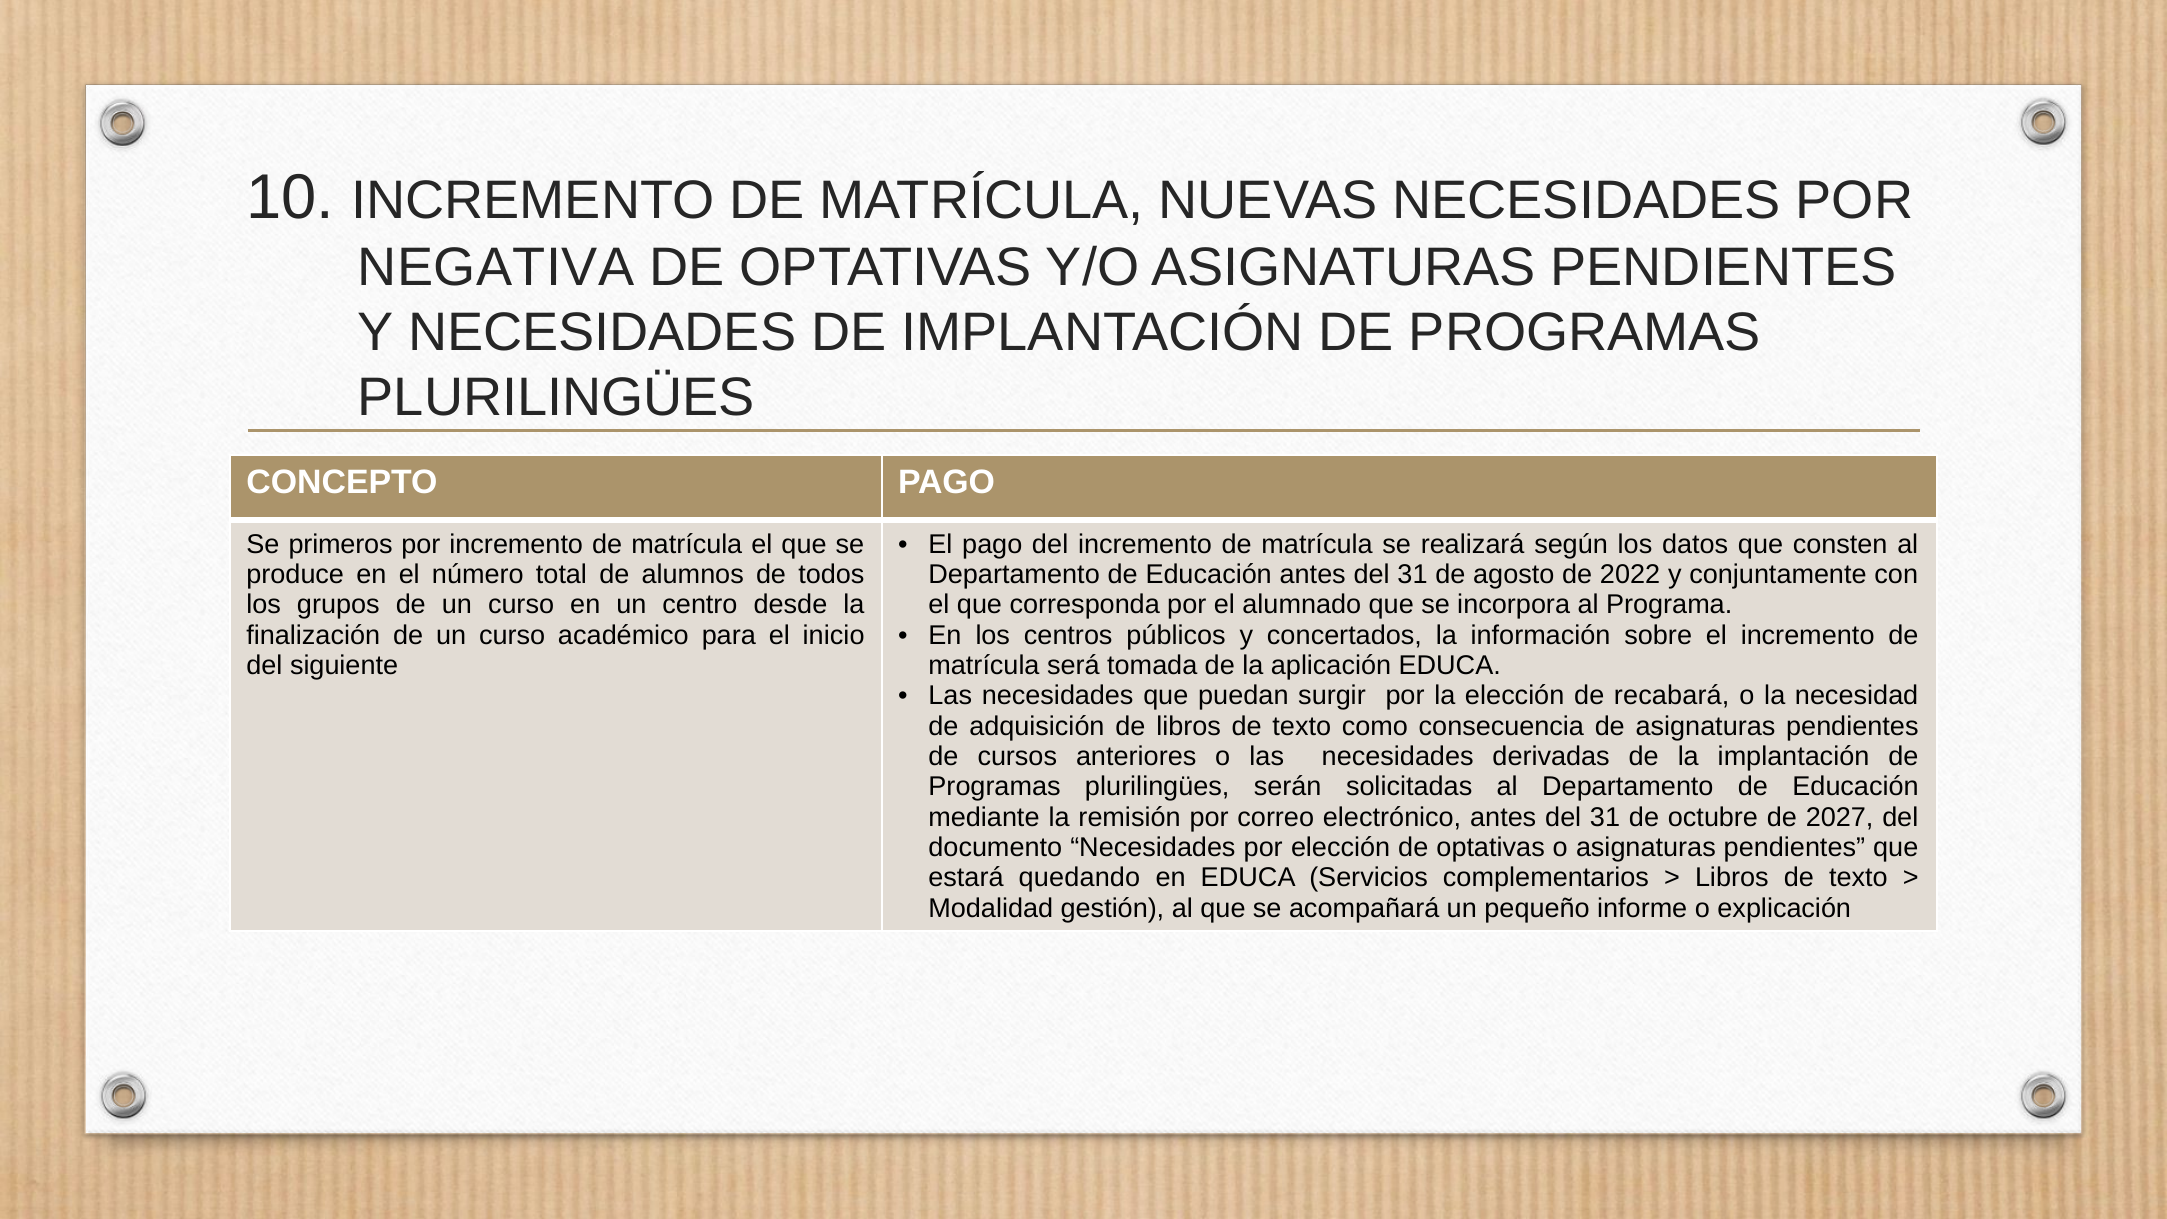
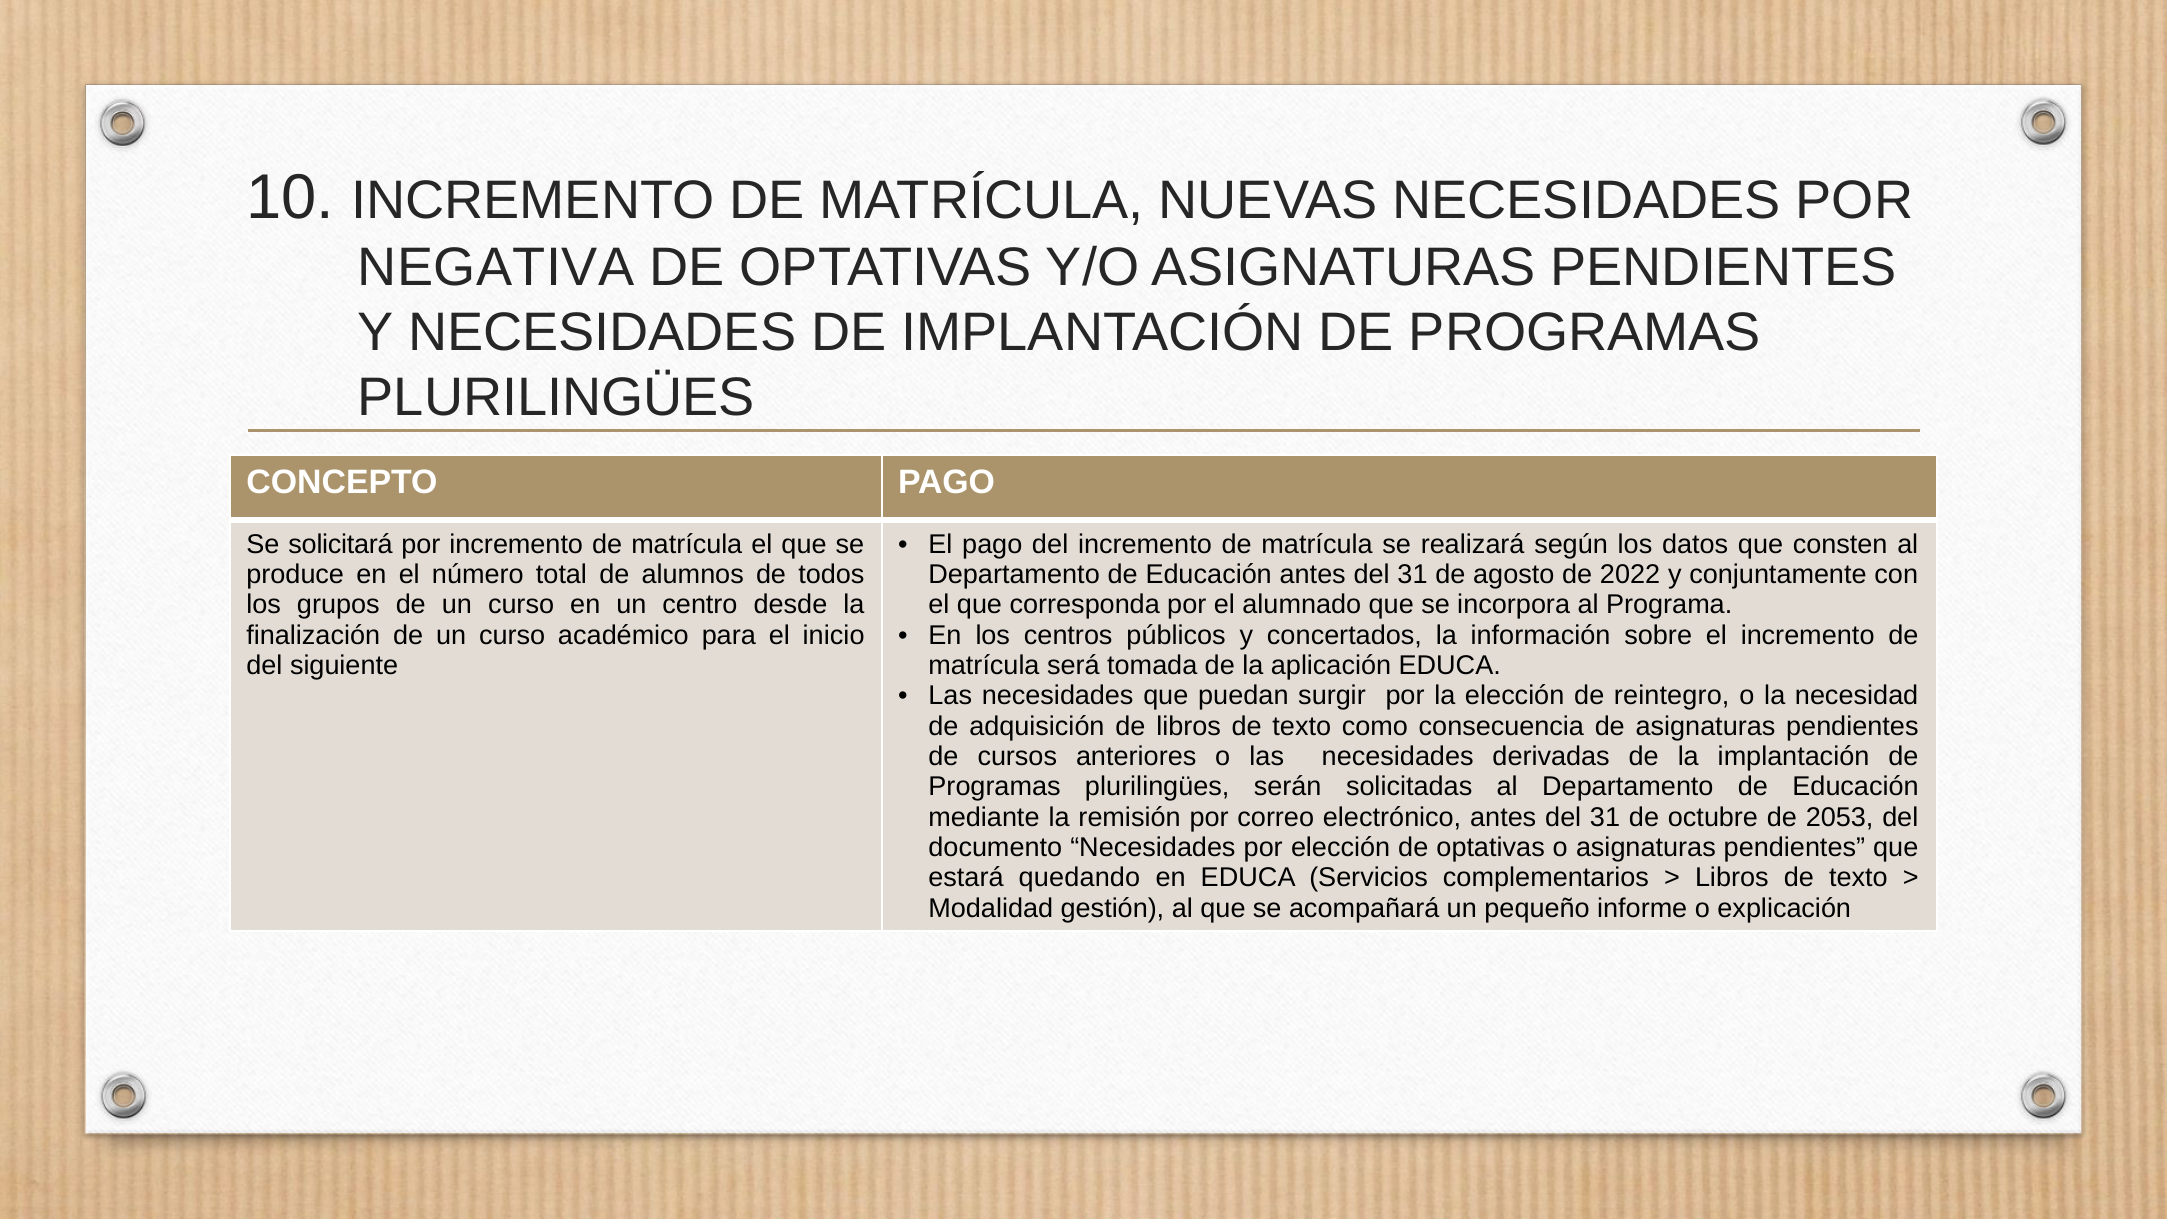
primeros: primeros -> solicitará (341, 544)
recabará: recabará -> reintegro (1672, 696)
2027: 2027 -> 2053 (1840, 817)
